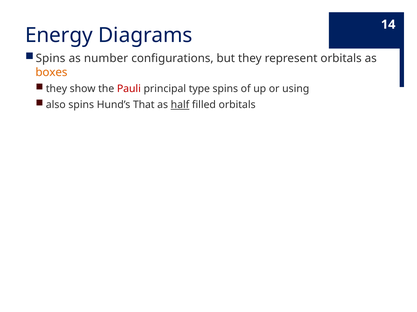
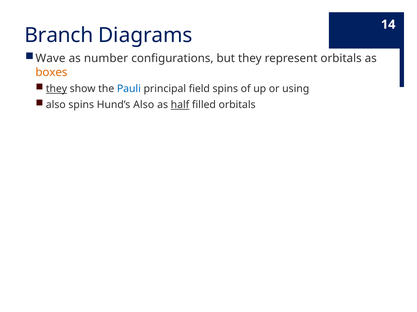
Energy: Energy -> Branch (59, 36)
Spins: Spins -> Wave (51, 58)
they underline: none -> present (56, 89)
Pauli colour: red -> blue (129, 89)
type: type -> field (199, 89)
Hund’s That: That -> Also (144, 105)
